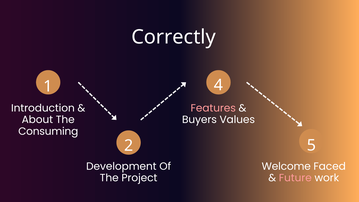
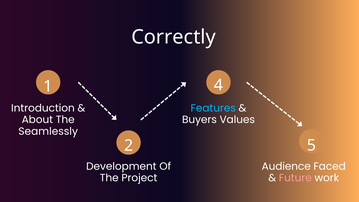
Features colour: pink -> light blue (213, 108)
Consuming: Consuming -> Seamlessly (48, 131)
Welcome: Welcome -> Audience (286, 166)
